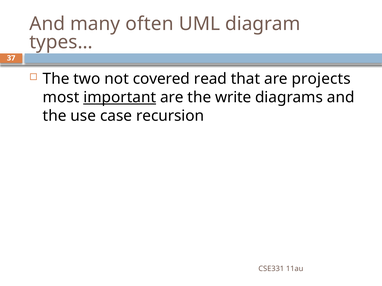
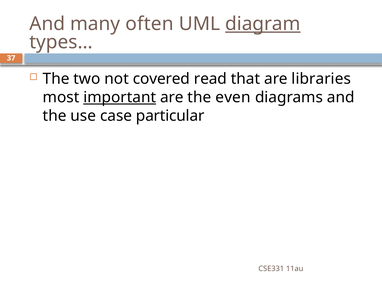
diagram underline: none -> present (263, 24)
projects: projects -> libraries (321, 79)
write: write -> even (233, 98)
recursion: recursion -> particular (170, 116)
